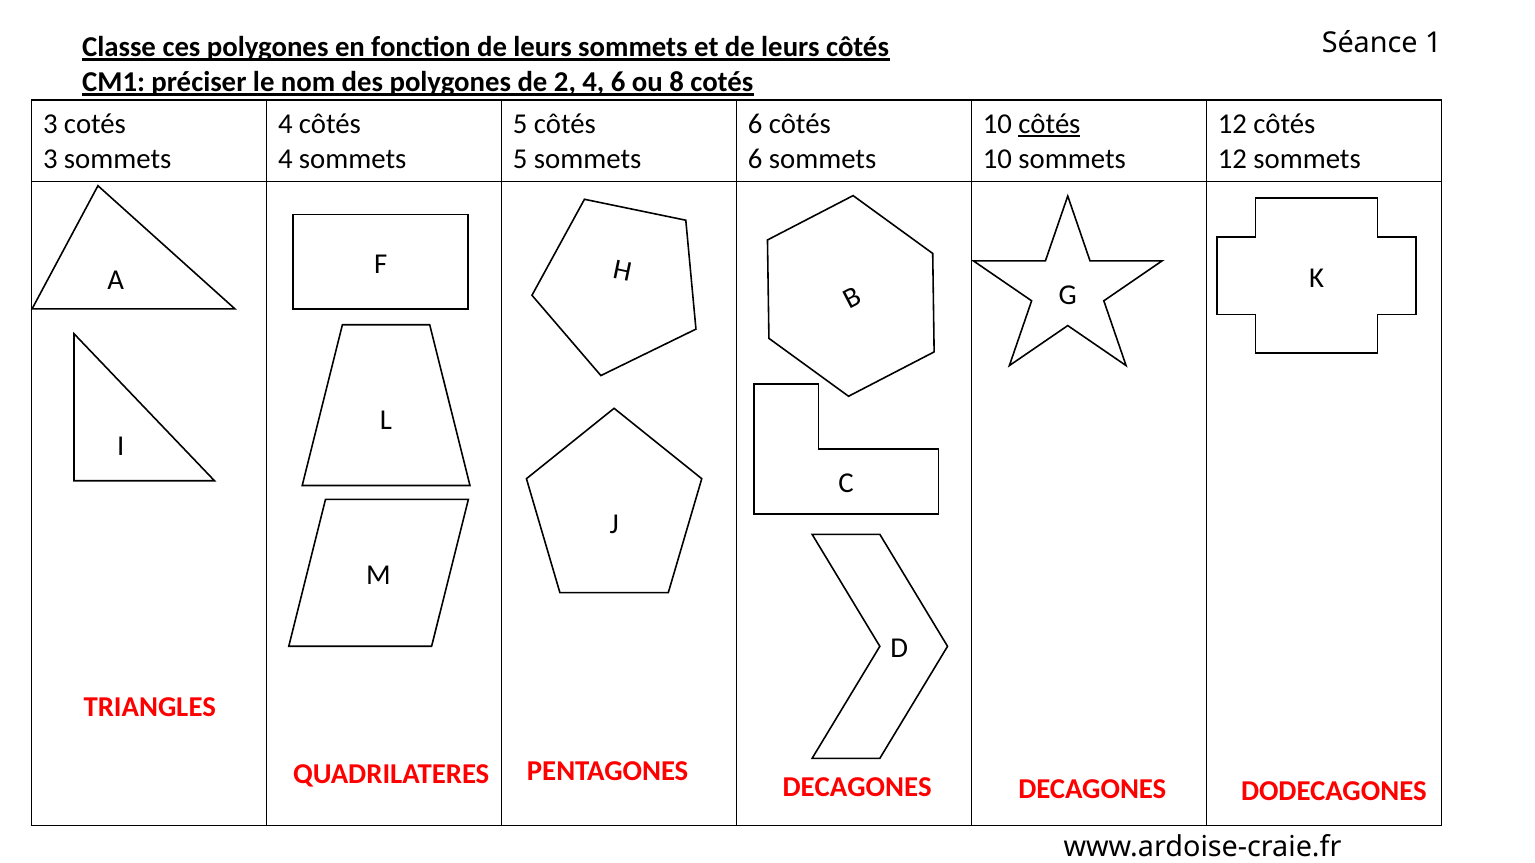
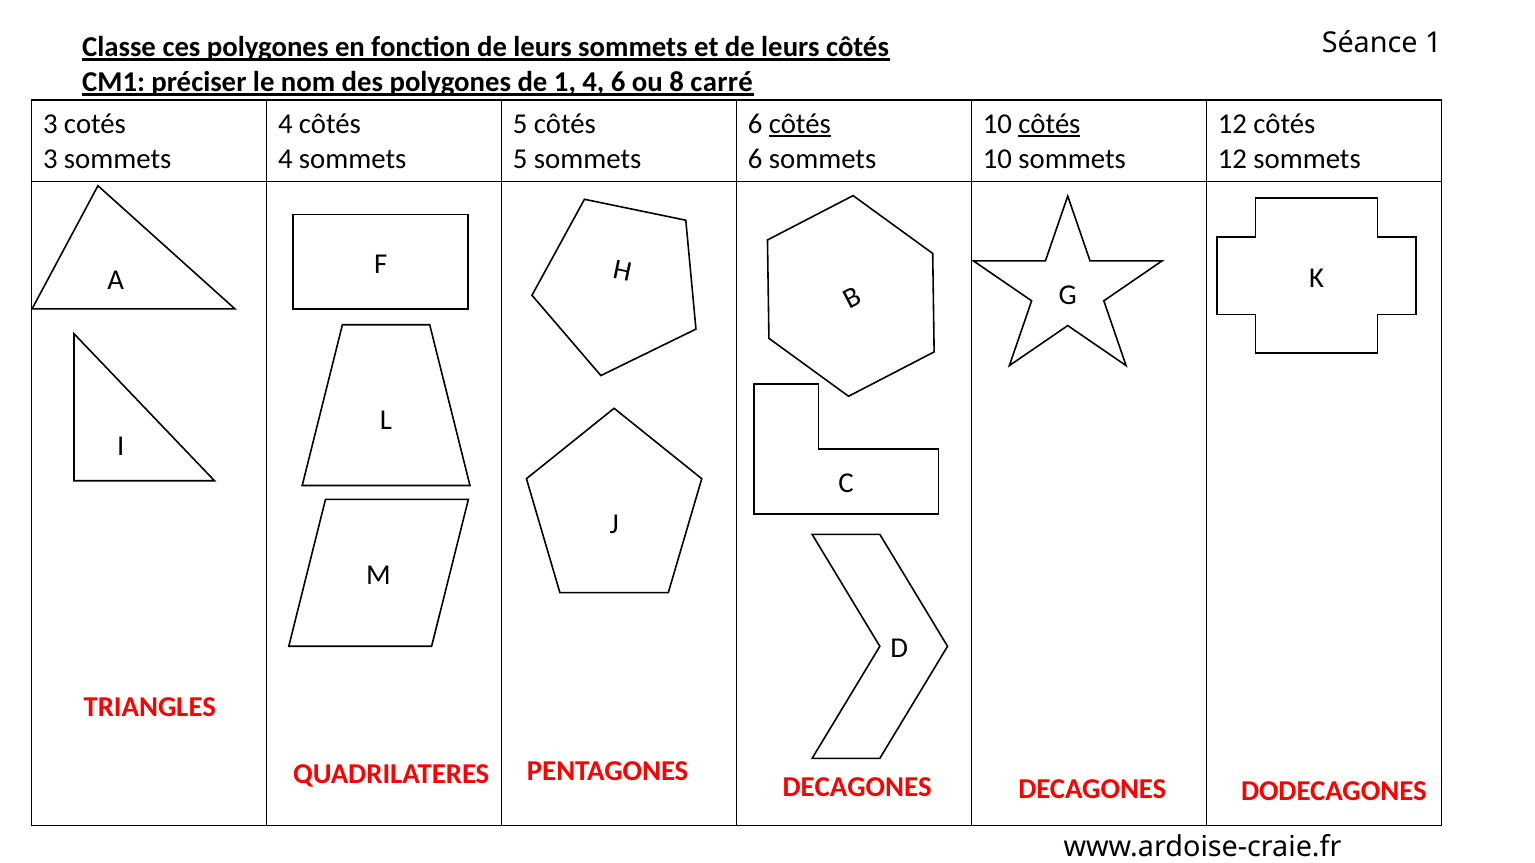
de 2: 2 -> 1 (565, 82)
8 cotés: cotés -> carré (722, 82)
côtés underline: none -> present (800, 124)
